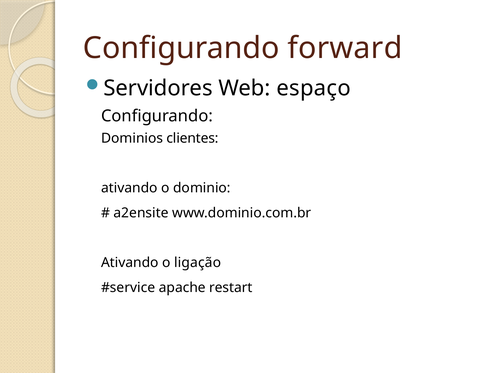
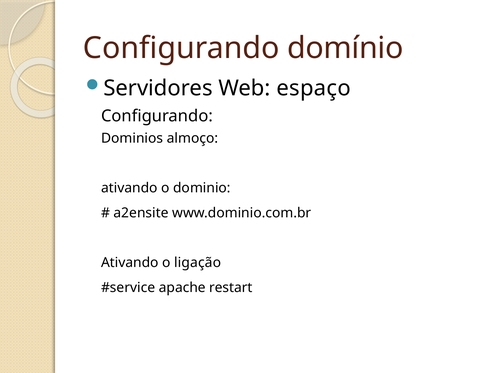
forward: forward -> domínio (345, 48)
clientes: clientes -> almoço (192, 138)
